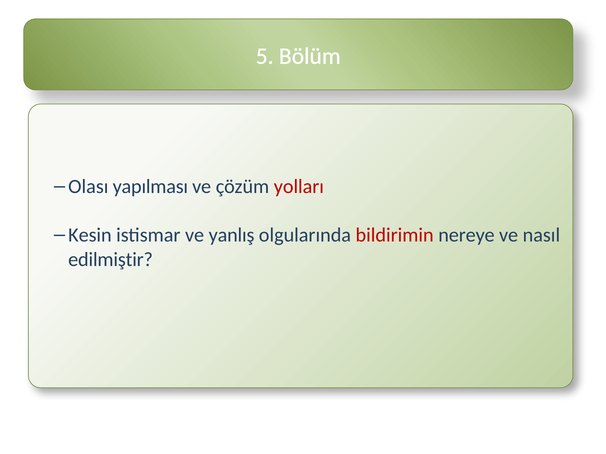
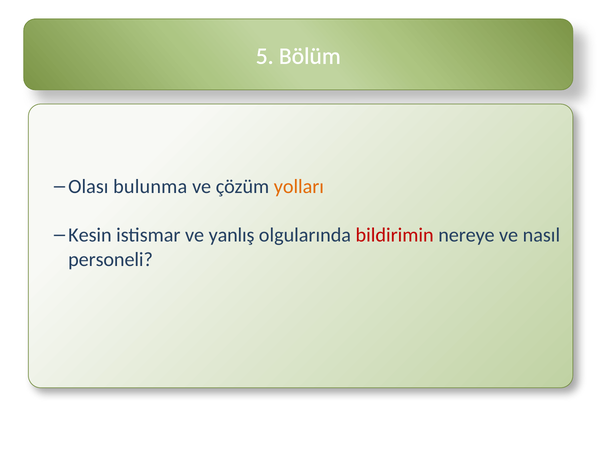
yapılması: yapılması -> bulunma (150, 187)
yolları colour: red -> orange (299, 187)
edilmiştir: edilmiştir -> personeli (111, 260)
